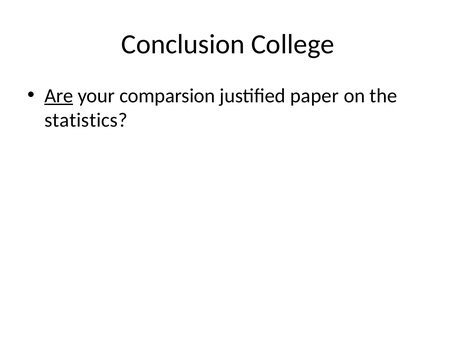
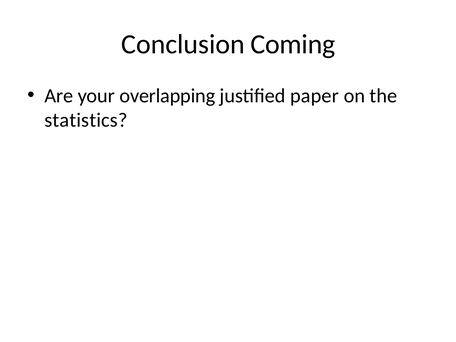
College: College -> Coming (293, 44)
Are underline: present -> none (59, 96)
comparsion: comparsion -> overlapping (167, 96)
